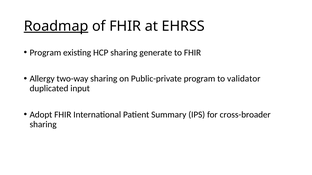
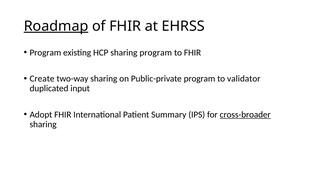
sharing generate: generate -> program (156, 53)
Allergy: Allergy -> Create (42, 79)
cross-broader underline: none -> present (245, 115)
